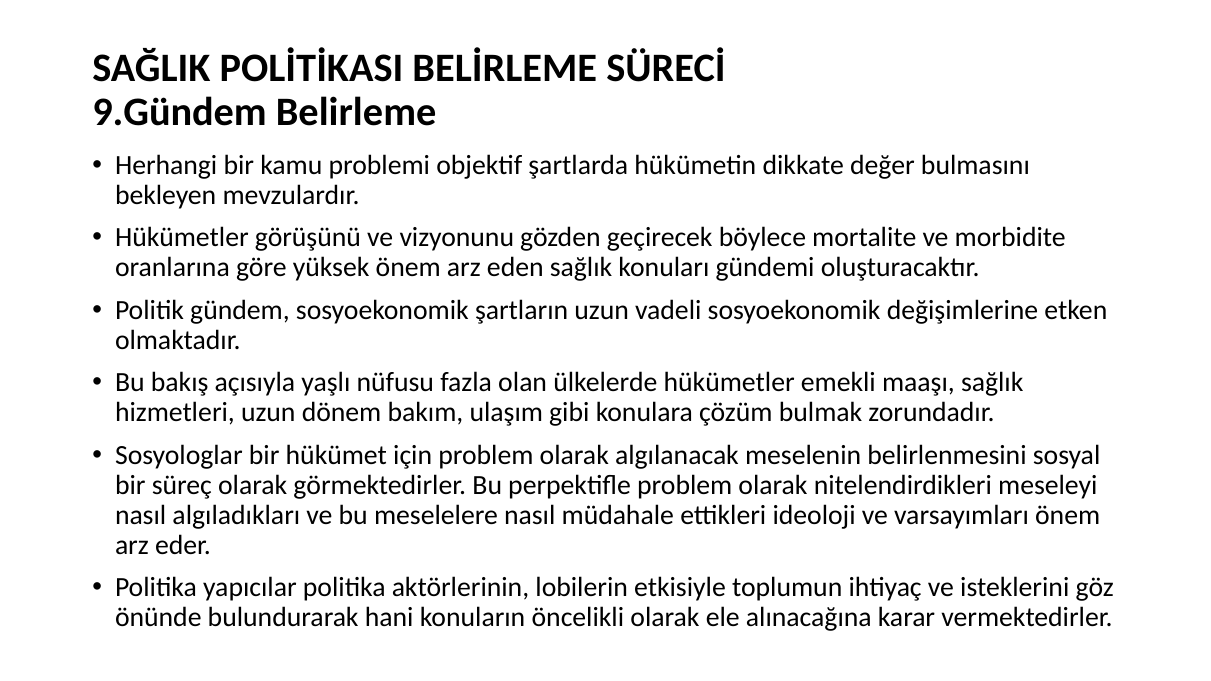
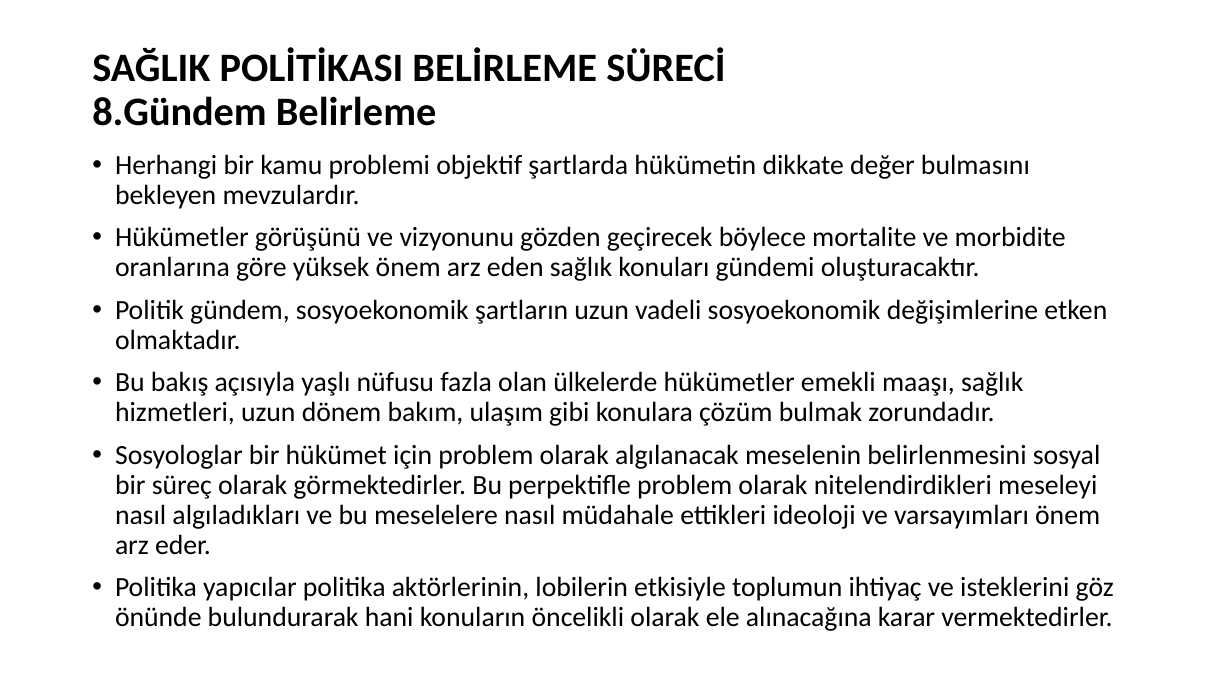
9.Gündem: 9.Gündem -> 8.Gündem (180, 112)
